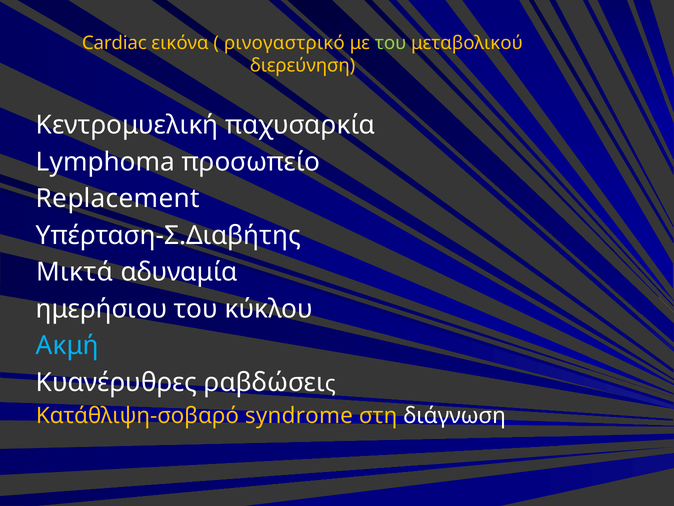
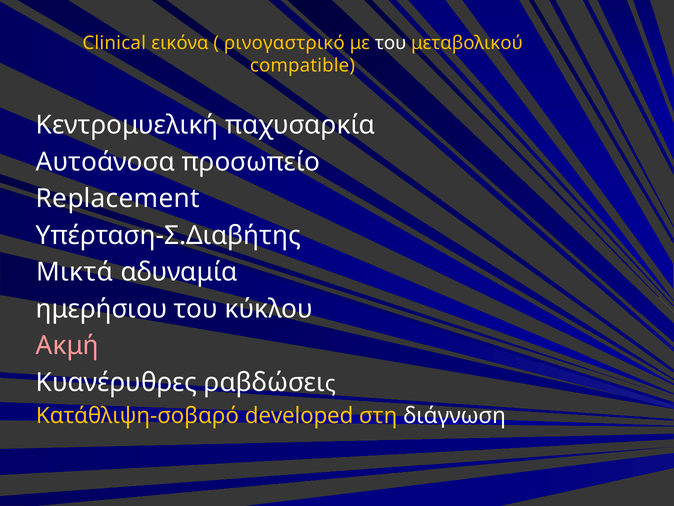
Cardiac: Cardiac -> Clinical (114, 43)
του colour: light green -> white (391, 43)
διερεύνηση: διερεύνηση -> compatible (302, 66)
Lymphoma: Lymphoma -> Αυτοάνοσα (106, 162)
Ακμή colour: light blue -> pink (67, 345)
syndrome: syndrome -> developed (299, 416)
